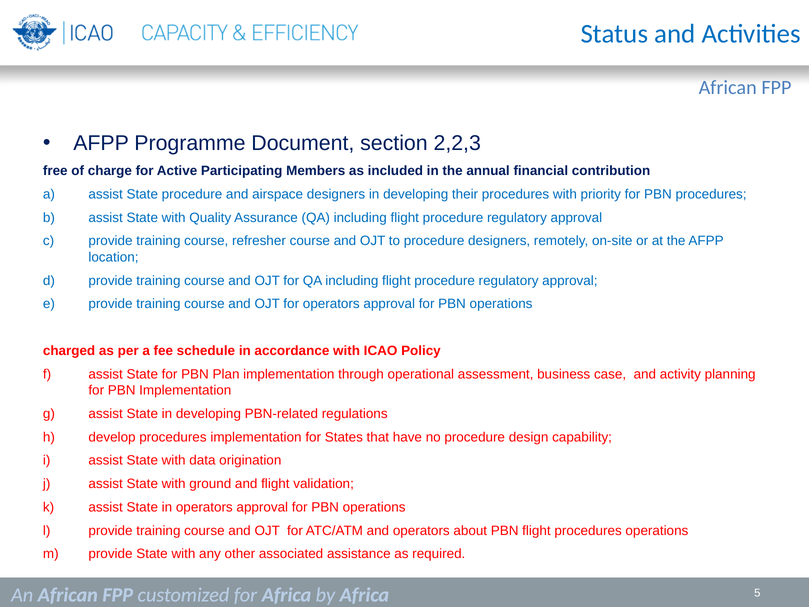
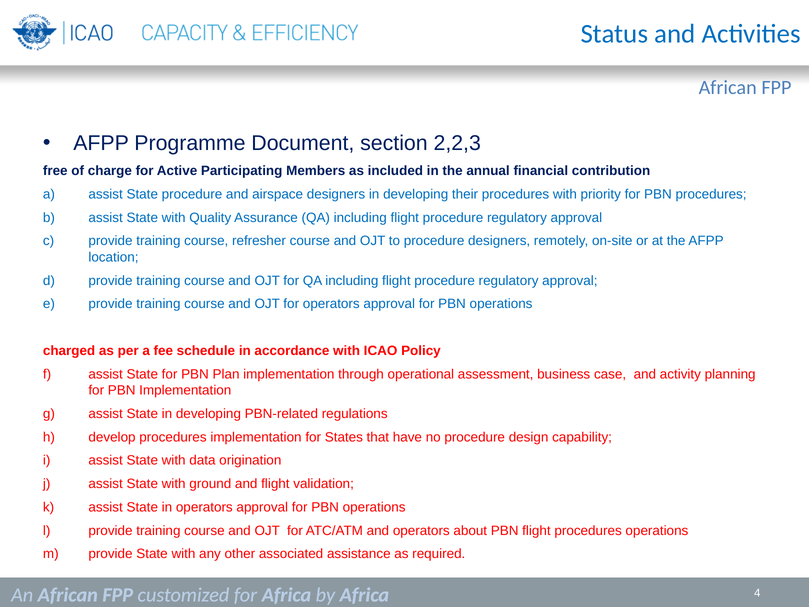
5: 5 -> 4 (757, 593)
